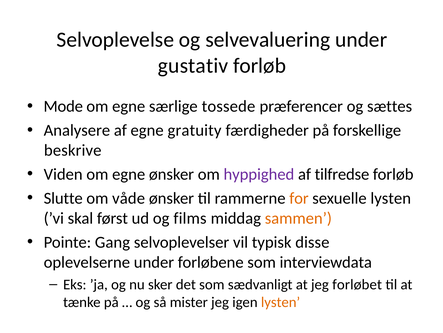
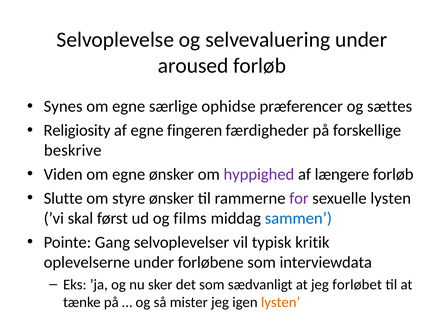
gustativ: gustativ -> aroused (193, 66)
Mode: Mode -> Synes (63, 106)
tossede: tossede -> ophidse (229, 106)
Analysere: Analysere -> Religiosity (77, 130)
gratuity: gratuity -> fingeren (195, 130)
tilfredse: tilfredse -> længere (342, 174)
våde: våde -> styre (129, 198)
for colour: orange -> purple (299, 198)
sammen colour: orange -> blue (298, 218)
disse: disse -> kritik (312, 242)
